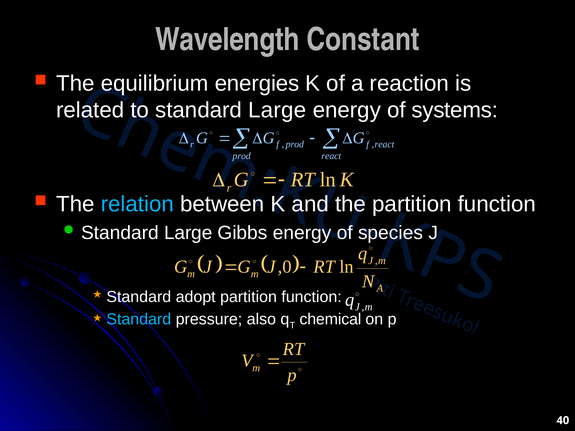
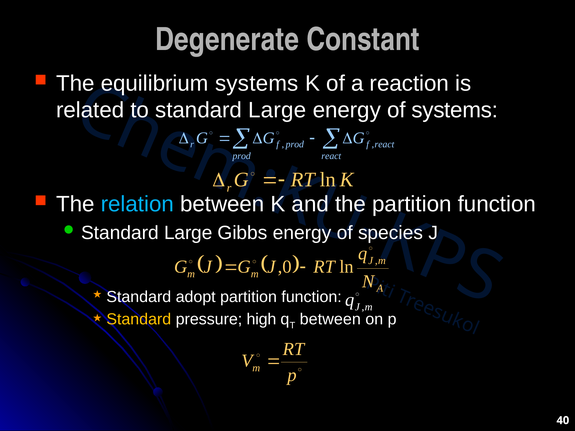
Wavelength: Wavelength -> Degenerate (227, 40)
equilibrium energies: energies -> systems (257, 83)
Standard colour: light blue -> yellow (139, 319)
also: also -> high (261, 319)
chemical: chemical -> between (330, 319)
